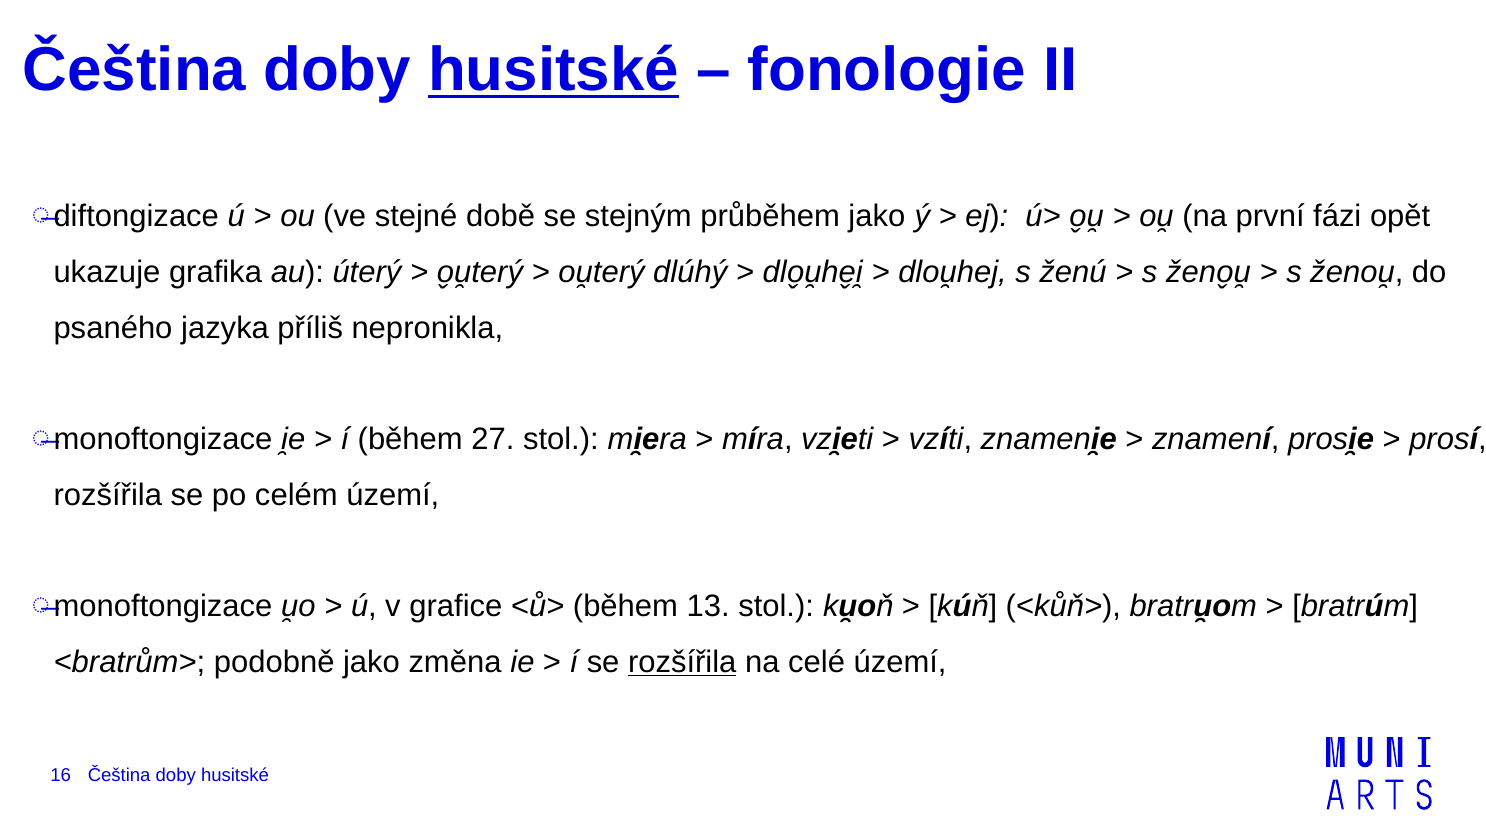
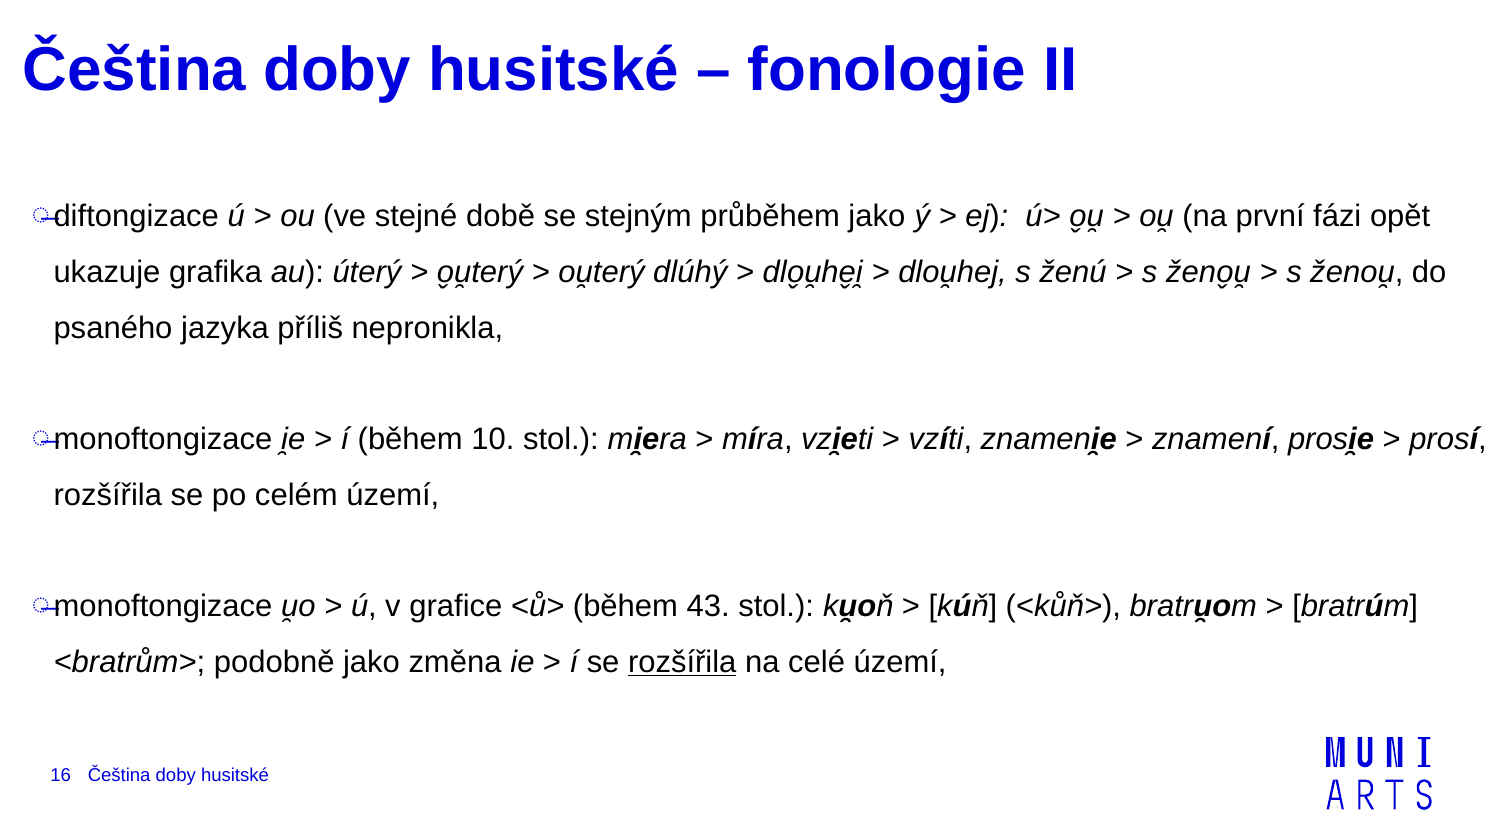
husitské underline: present -> none (554, 70)
27: 27 -> 10 (493, 439)
13: 13 -> 43 (708, 606)
